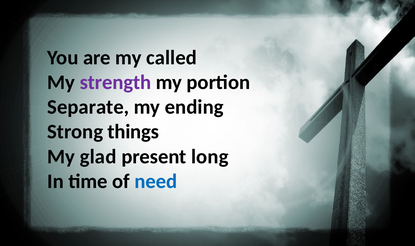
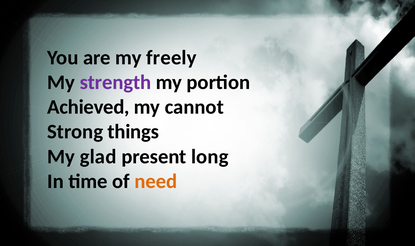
called: called -> freely (171, 58)
Separate: Separate -> Achieved (88, 107)
ending: ending -> cannot (194, 107)
need colour: blue -> orange (156, 181)
